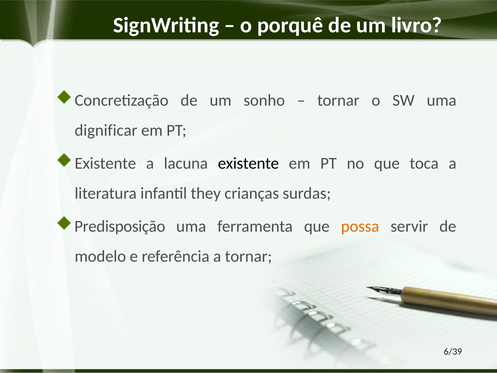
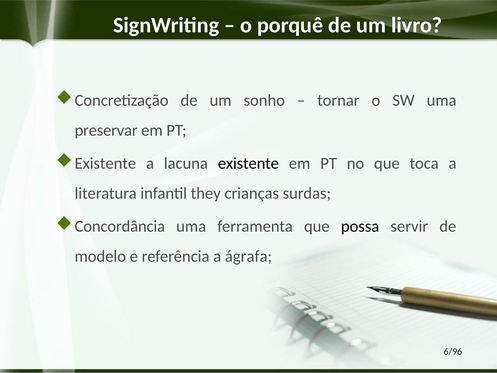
dignificar: dignificar -> preservar (106, 130)
Predisposição: Predisposição -> Concordância (120, 226)
possa colour: orange -> black (360, 226)
a tornar: tornar -> ágrafa (248, 256)
6/39: 6/39 -> 6/96 (453, 351)
